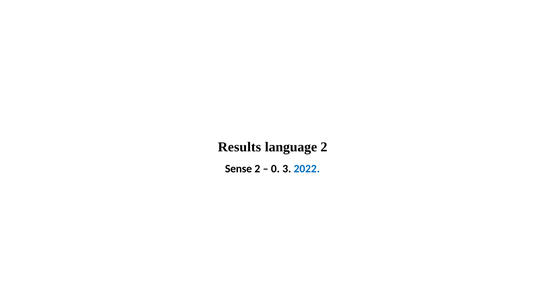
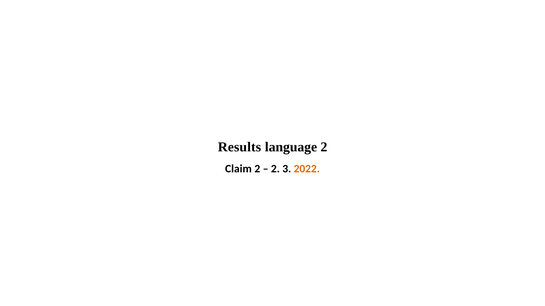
Sense: Sense -> Claim (238, 169)
0: 0 -> 2 (275, 169)
2022 colour: blue -> orange (307, 169)
